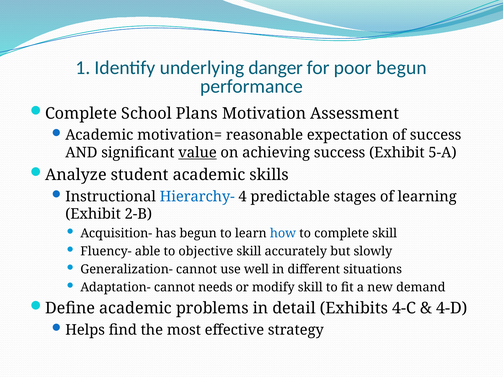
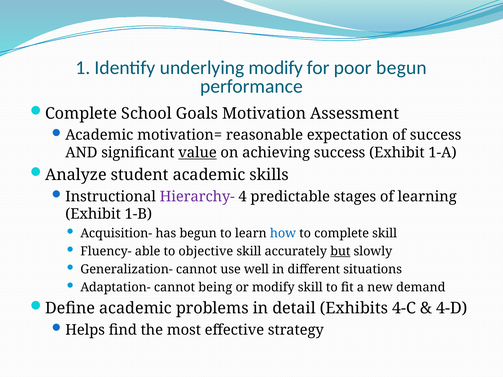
underlying danger: danger -> modify (276, 68)
Plans: Plans -> Goals (197, 113)
5-A: 5-A -> 1-A (442, 153)
Hierarchy- colour: blue -> purple (197, 197)
2-B: 2-B -> 1-B (138, 214)
but underline: none -> present (340, 251)
needs: needs -> being (215, 287)
